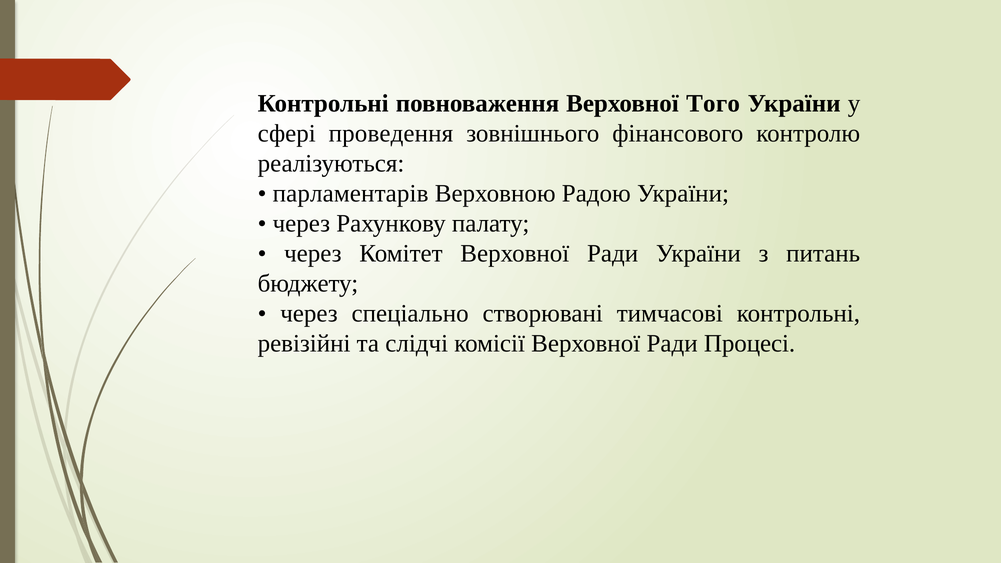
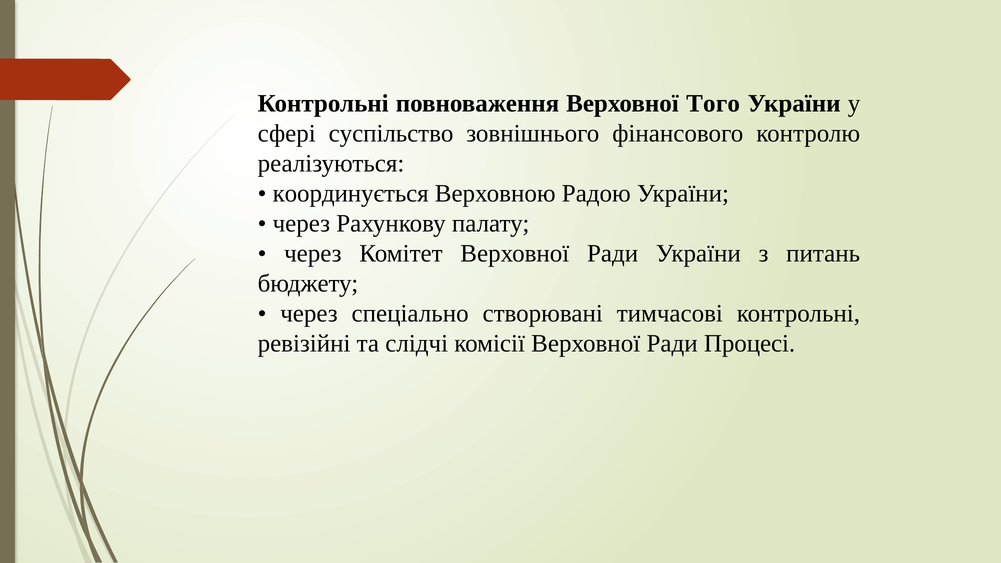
проведення: проведення -> суспільство (391, 133)
парламентарів: парламентарів -> координується (351, 193)
